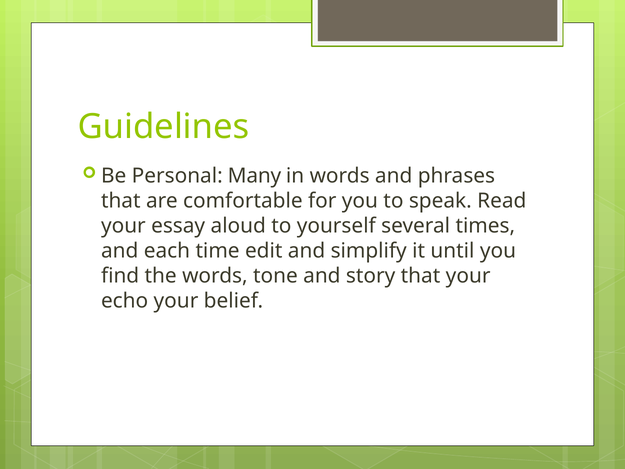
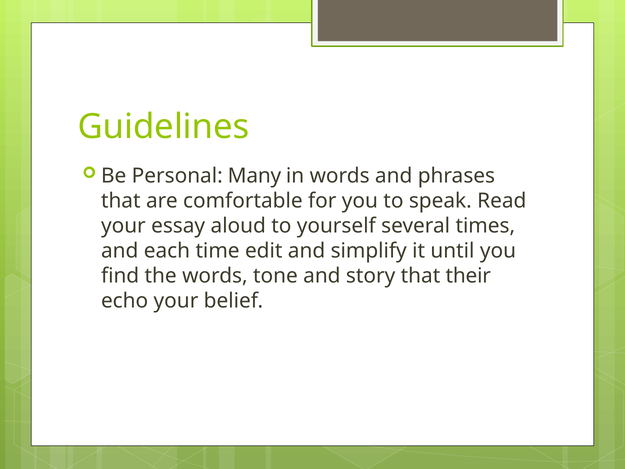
that your: your -> their (468, 276)
